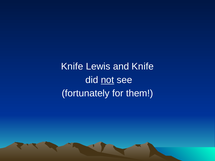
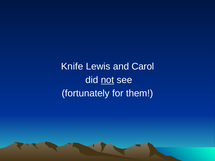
and Knife: Knife -> Carol (143, 67)
